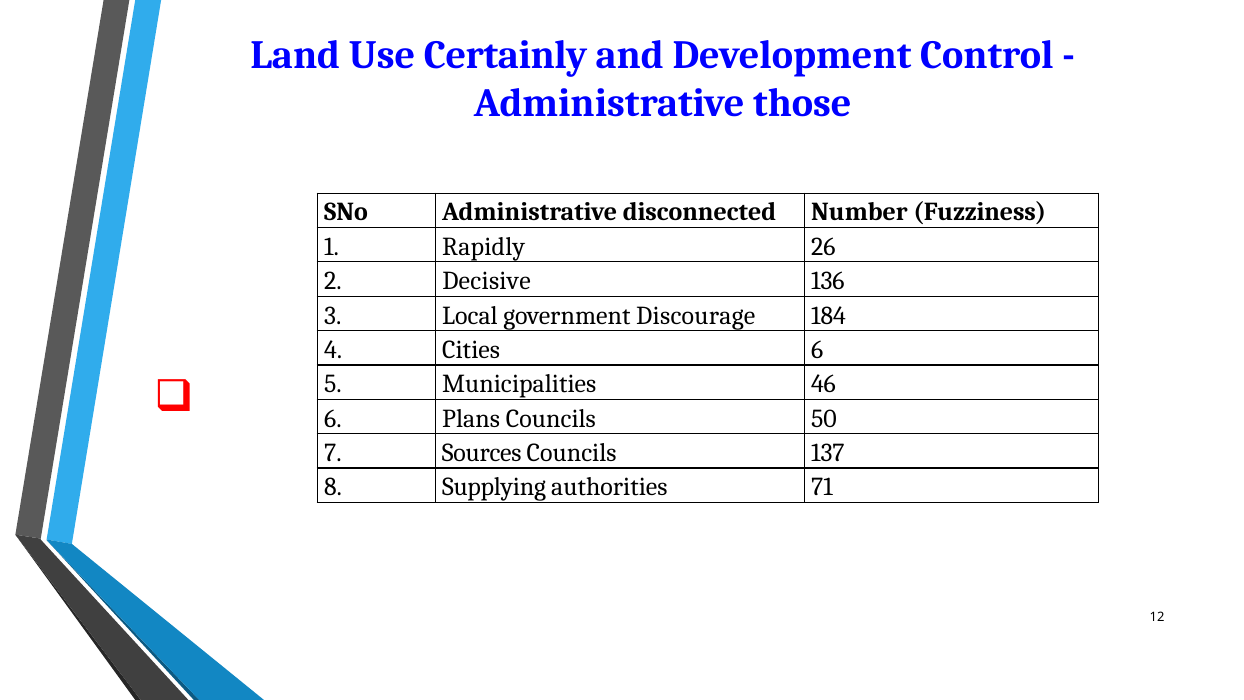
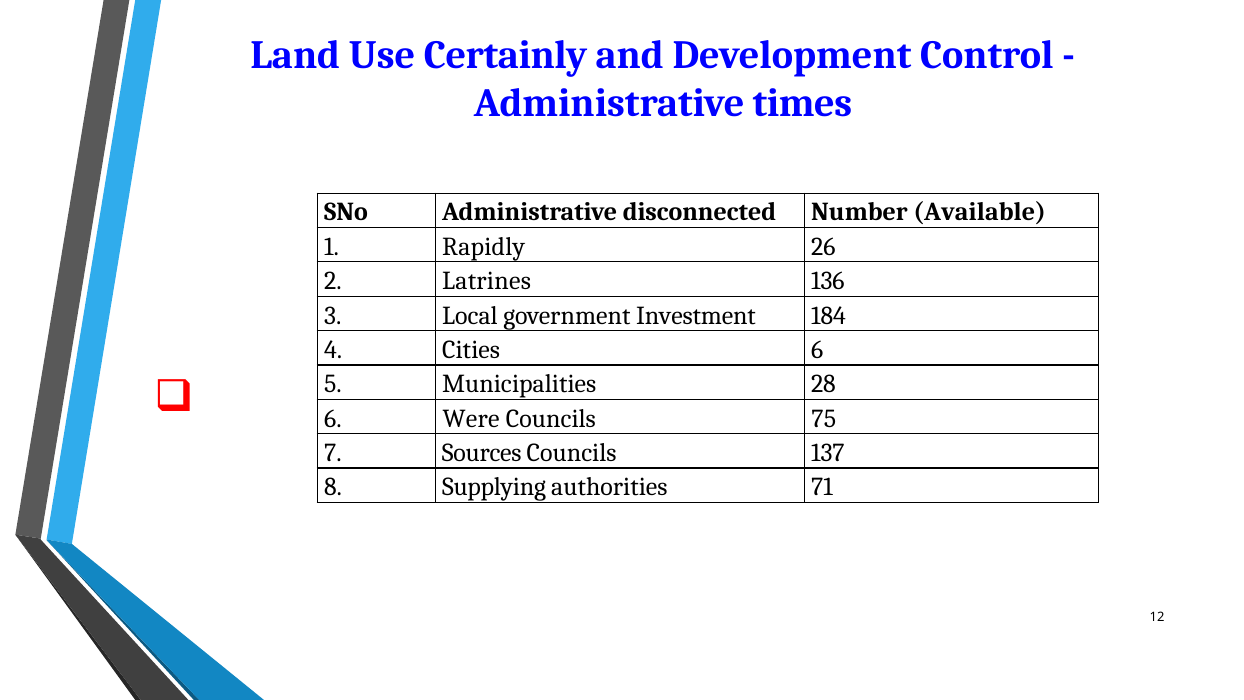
those: those -> times (802, 104)
Fuzziness: Fuzziness -> Available (980, 212)
Decisive: Decisive -> Latrines (487, 281)
Discourage: Discourage -> Investment (696, 315)
46: 46 -> 28 (823, 384)
Plans: Plans -> Were (471, 418)
50: 50 -> 75 (824, 418)
